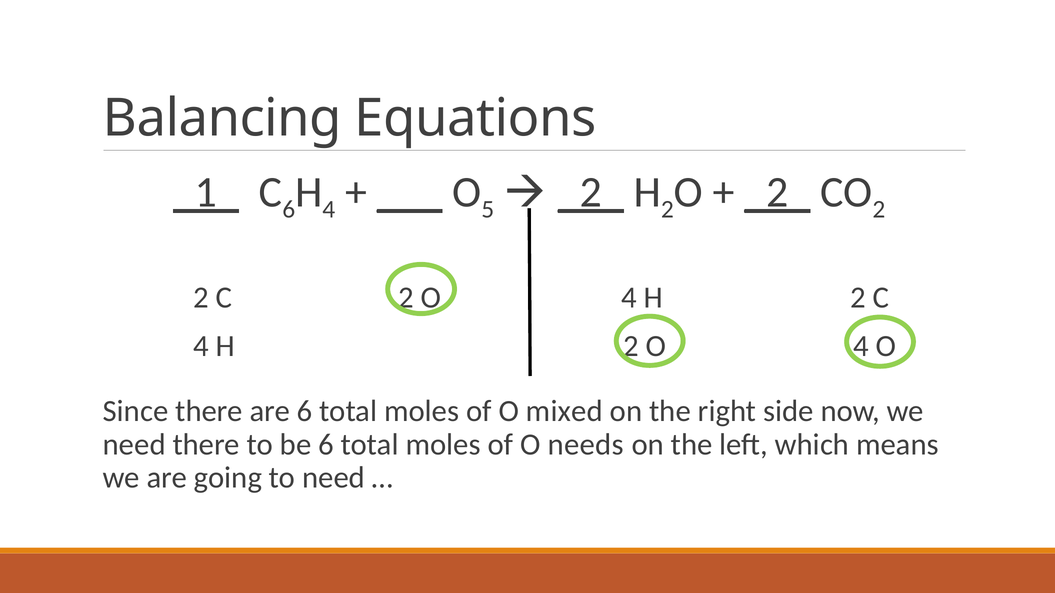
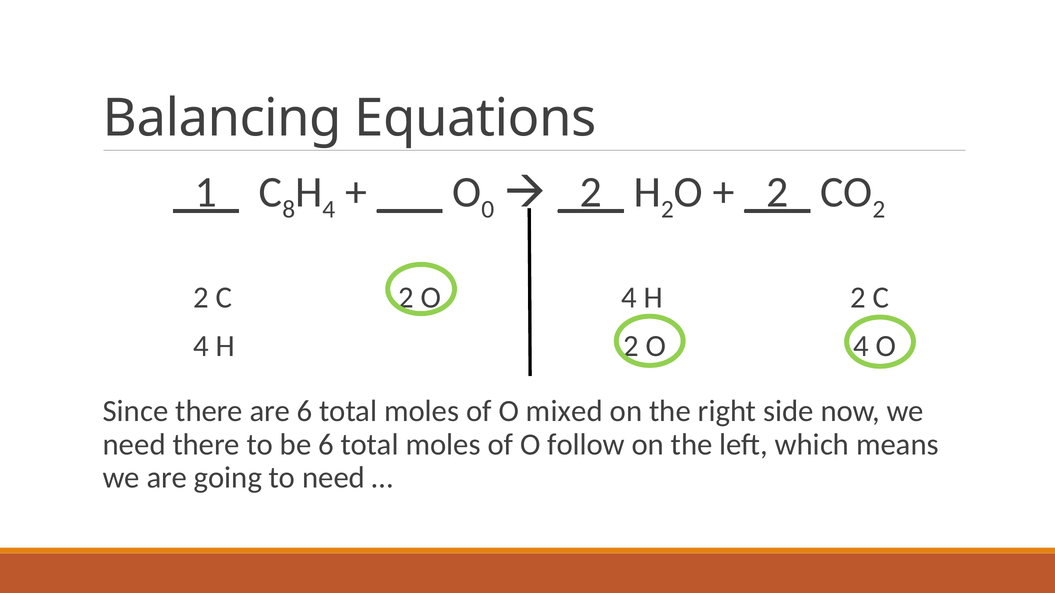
C 6: 6 -> 8 (289, 209)
5: 5 -> 0 (488, 209)
needs: needs -> follow (586, 445)
